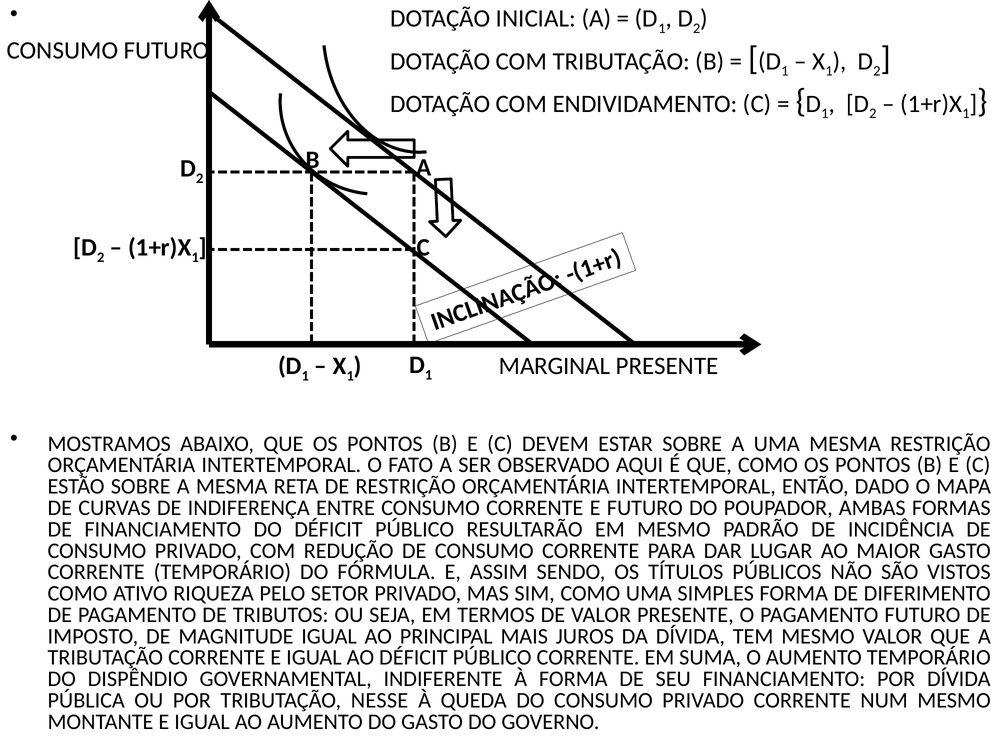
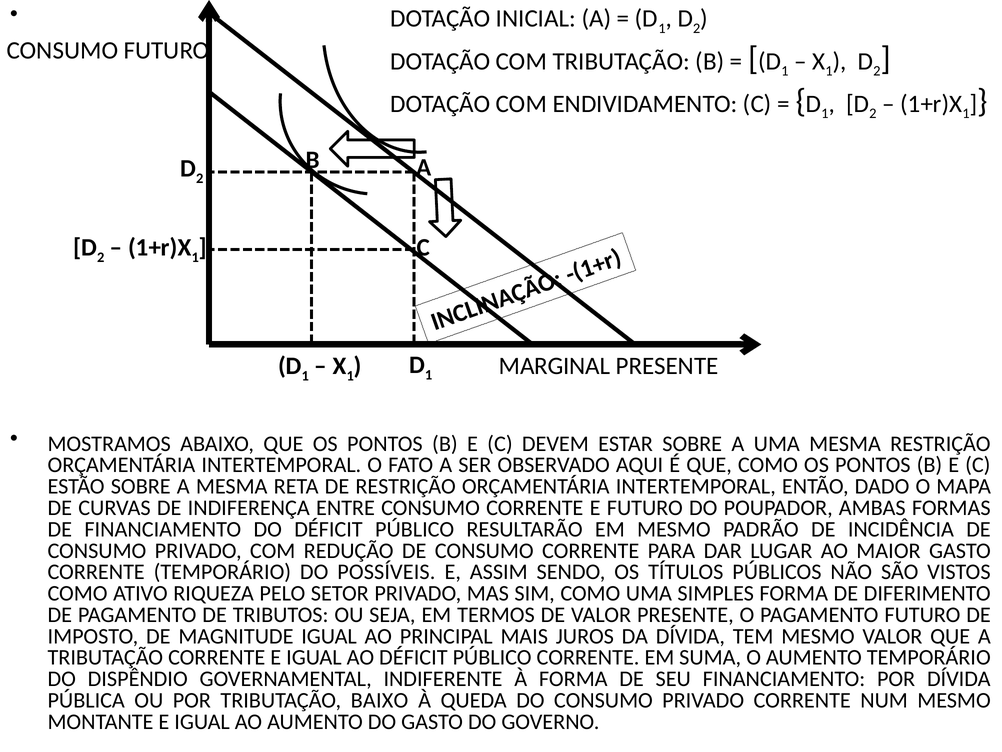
FÓRMULA: FÓRMULA -> POSSÍVEIS (386, 572)
NESSE: NESSE -> BAIXO (380, 700)
